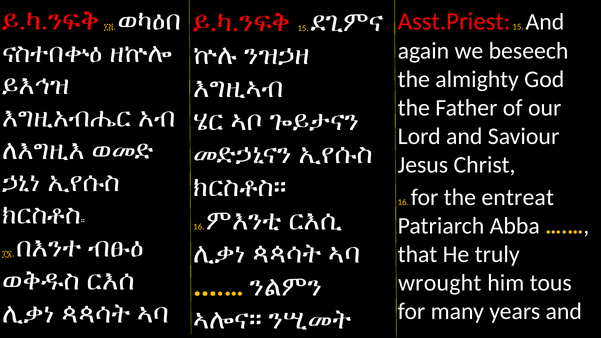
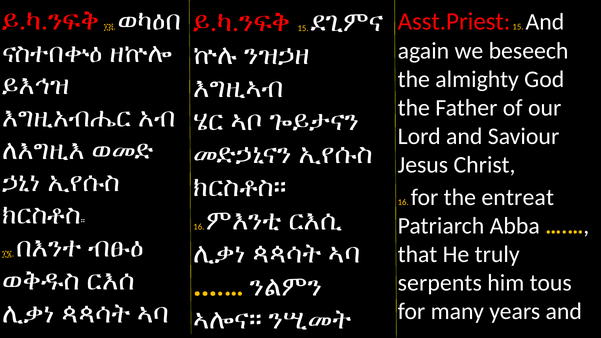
wrought: wrought -> serpents (440, 283)
